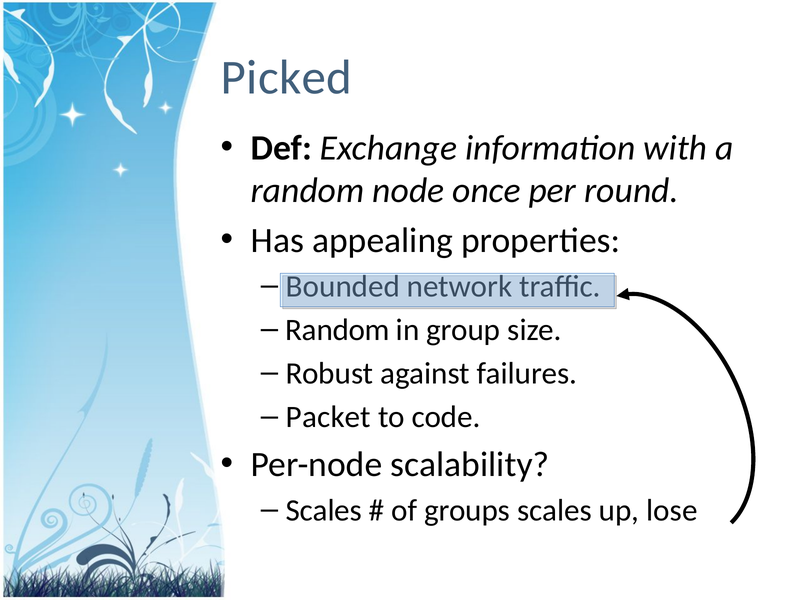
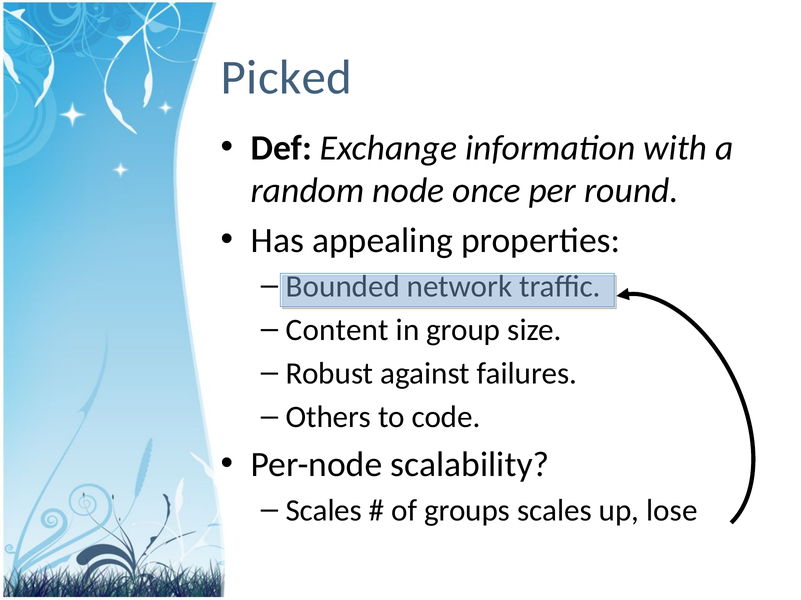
Random: Random -> Content (337, 330)
Packet: Packet -> Others (329, 418)
